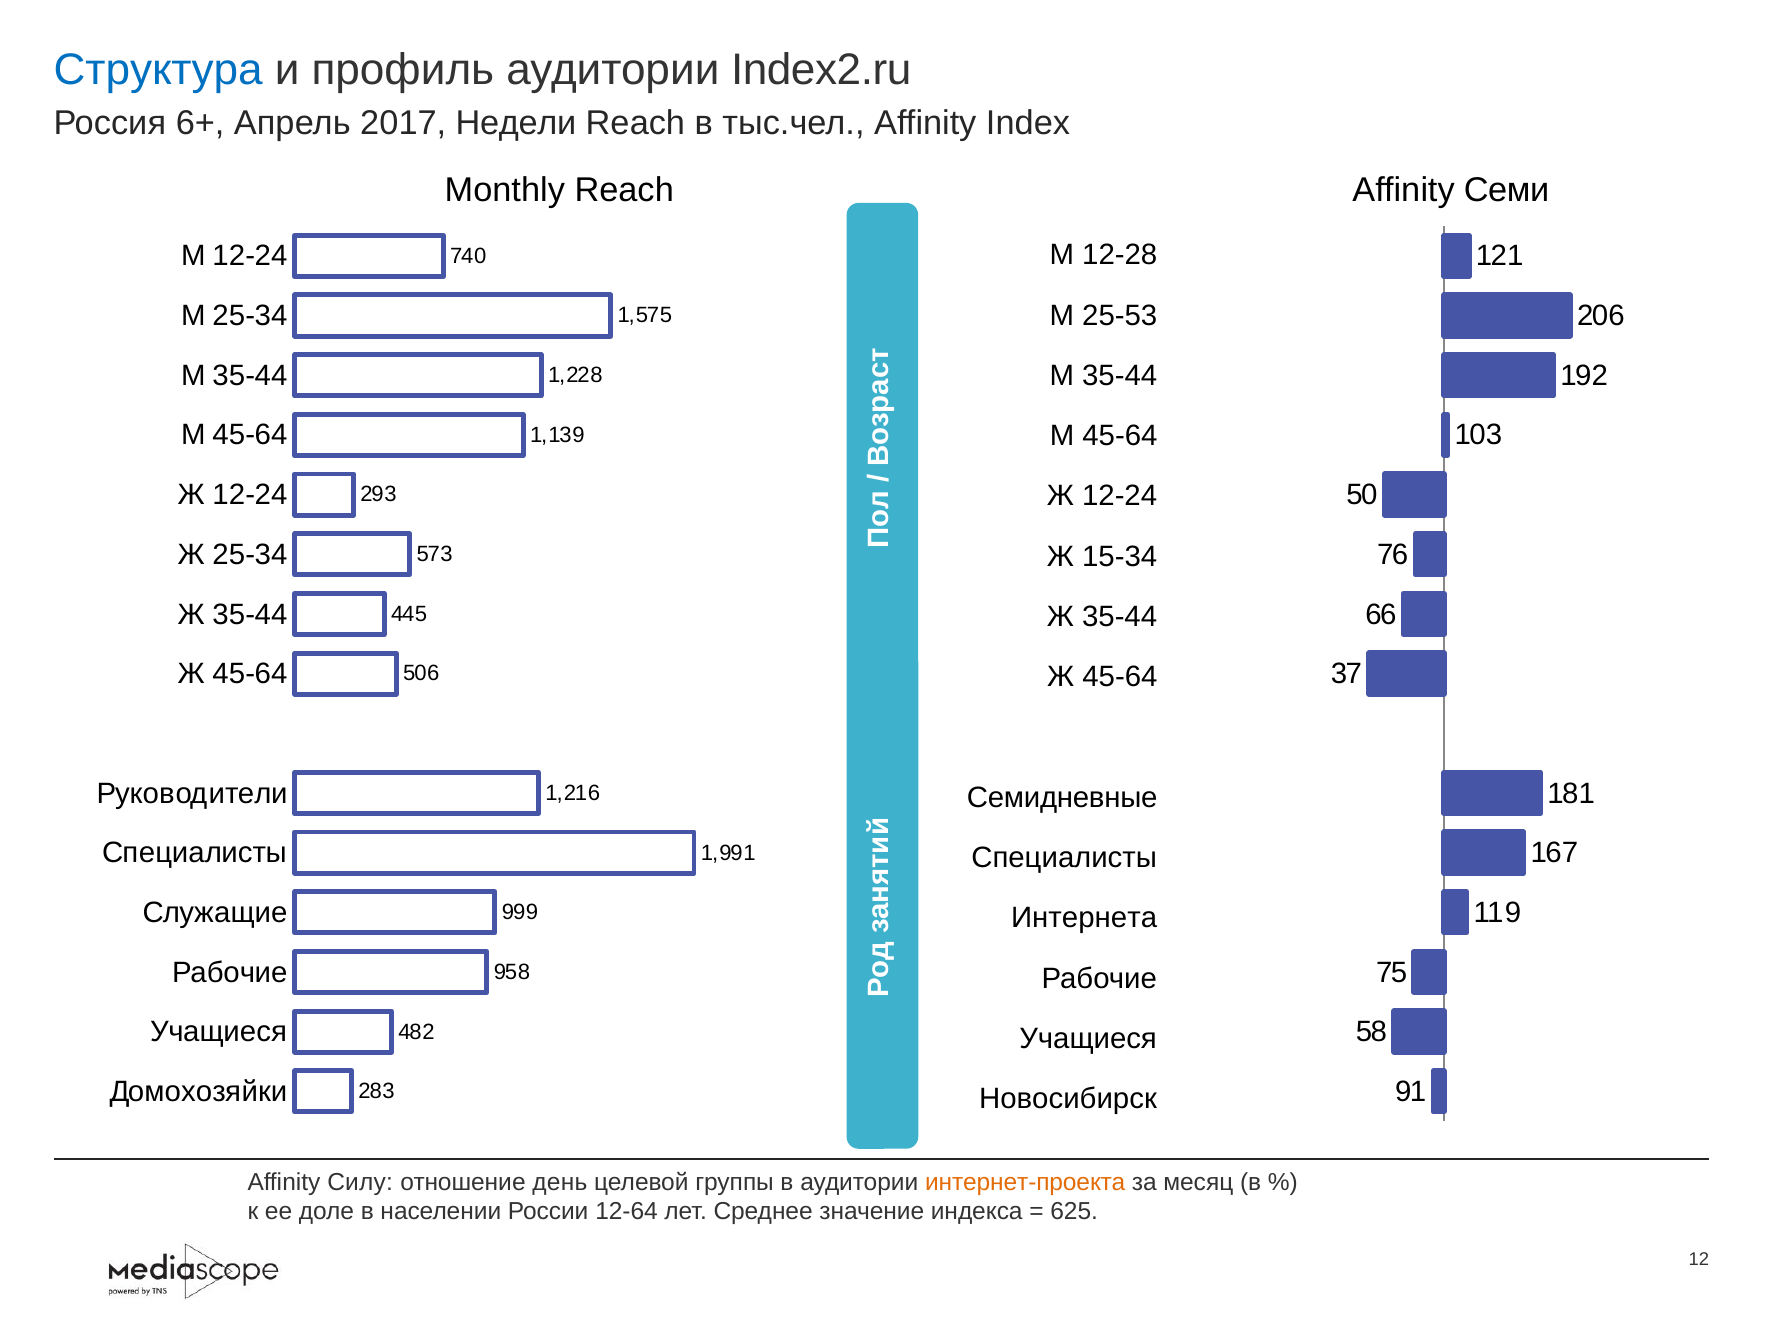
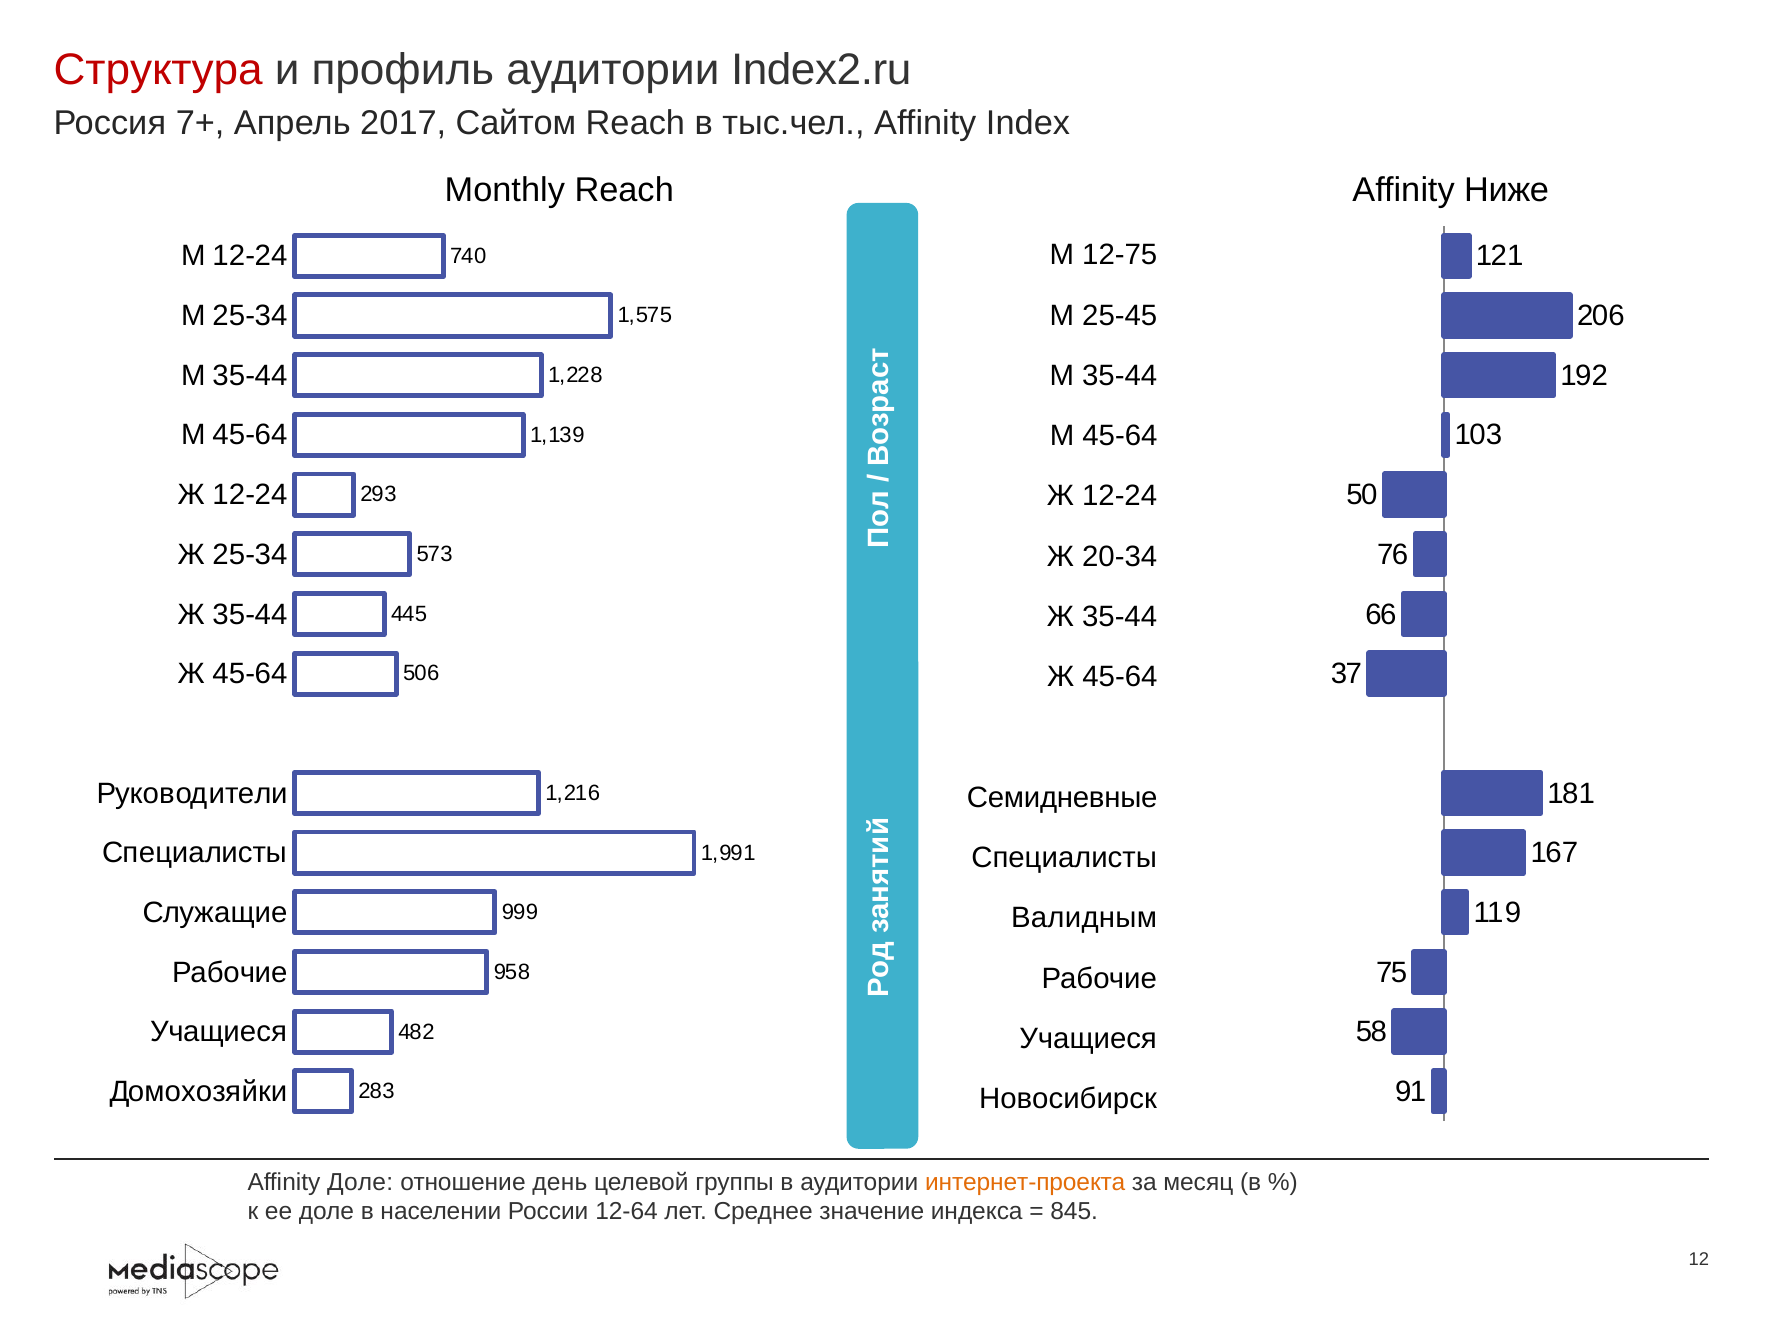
Структура colour: blue -> red (158, 70)
6+: 6+ -> 7+ (200, 123)
Недели: Недели -> Сайтом (516, 123)
Семи: Семи -> Ниже (1507, 190)
12-28: 12-28 -> 12-75 (1120, 255)
25-53: 25-53 -> 25-45 (1120, 315)
15-34: 15-34 -> 20-34 (1120, 556)
Интернета: Интернета -> Валидным (1084, 918)
Affinity Силу: Силу -> Доле (360, 1182)
625: 625 -> 845 (1074, 1211)
